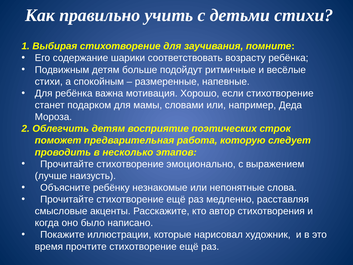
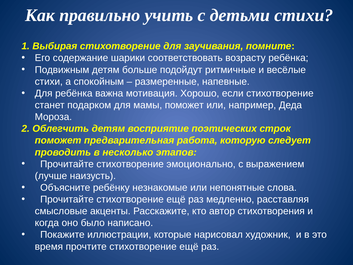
мамы словами: словами -> поможет (184, 105)
